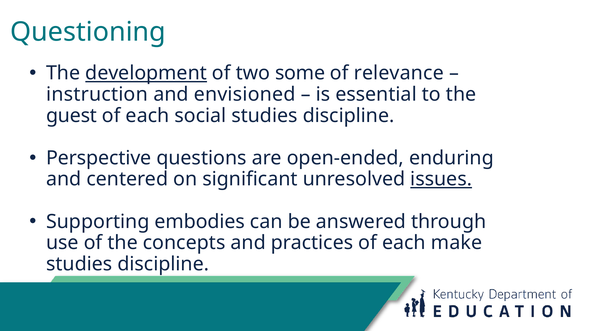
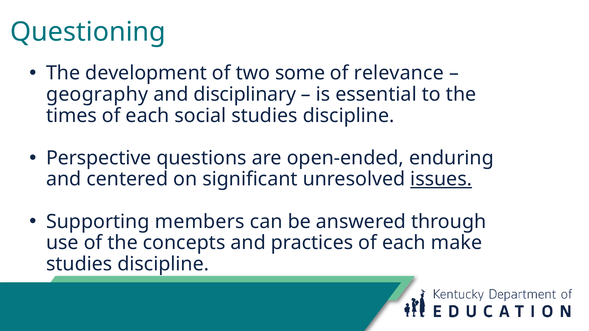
development underline: present -> none (146, 73)
instruction: instruction -> geography (97, 94)
envisioned: envisioned -> disciplinary (245, 94)
guest: guest -> times (71, 116)
embodies: embodies -> members (200, 222)
